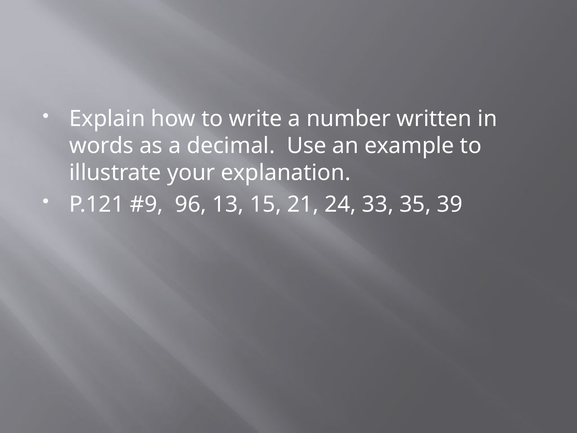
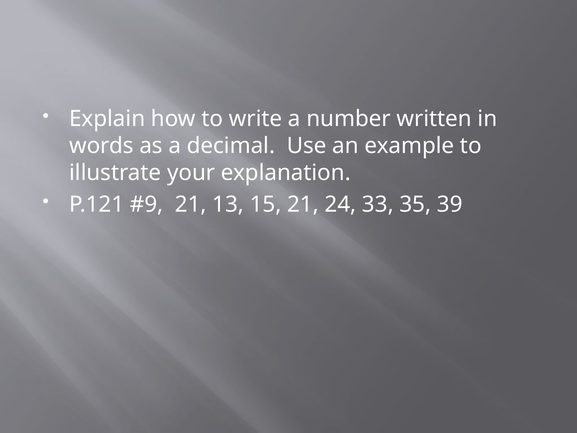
96: 96 -> 21 (191, 204)
